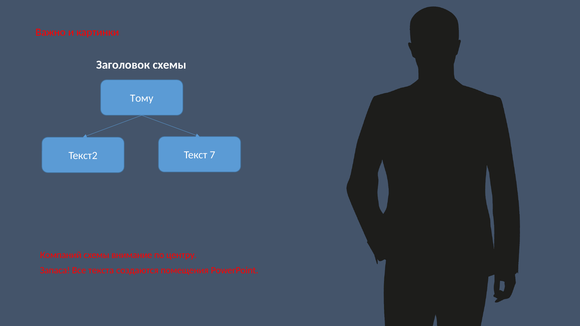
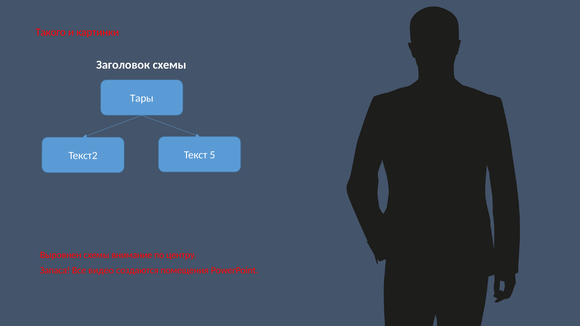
Важно: Важно -> Такого (51, 32)
Тому: Тому -> Тары (142, 98)
7: 7 -> 5 (212, 155)
Компаний: Компаний -> Выровнен (61, 255)
текста: текста -> видео (101, 271)
